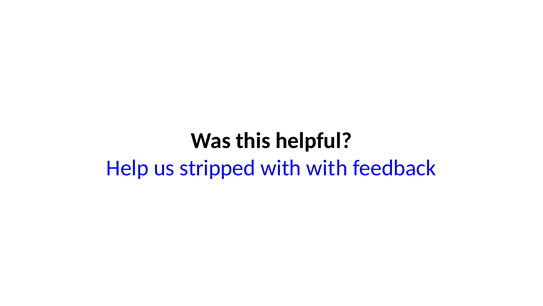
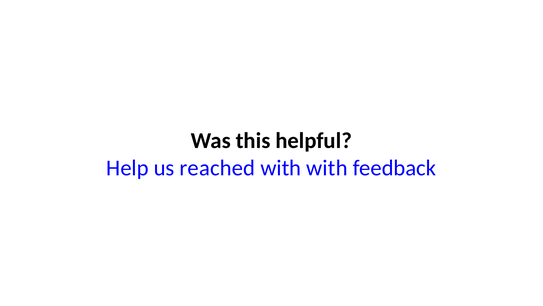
stripped: stripped -> reached (217, 168)
